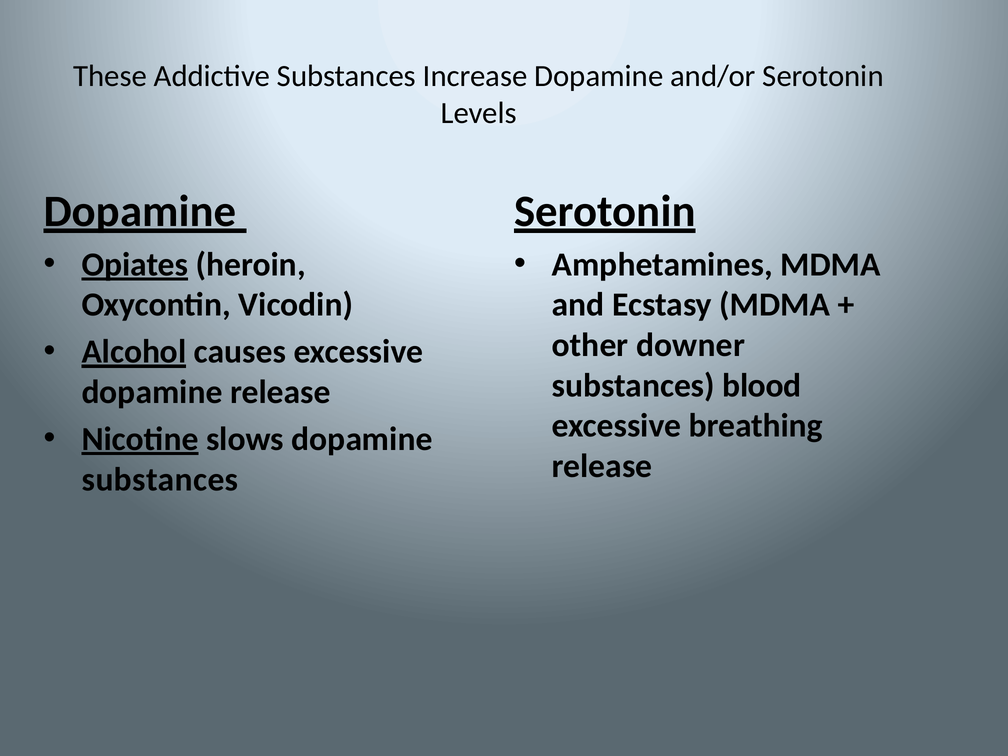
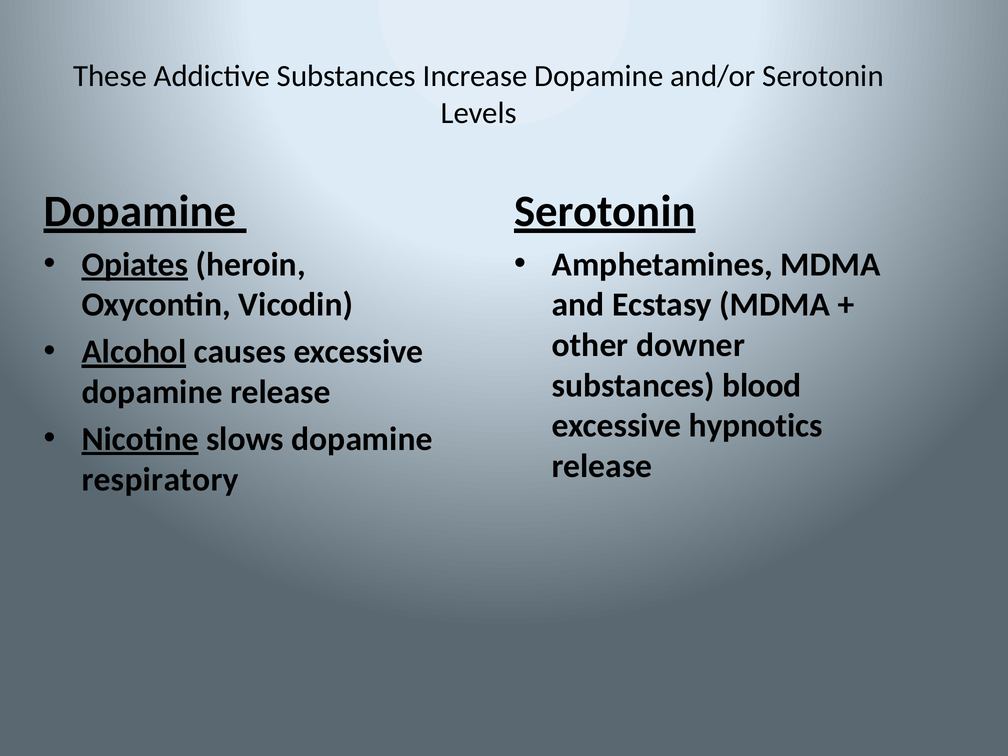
breathing: breathing -> hypnotics (756, 426)
substances: substances -> respiratory (160, 479)
